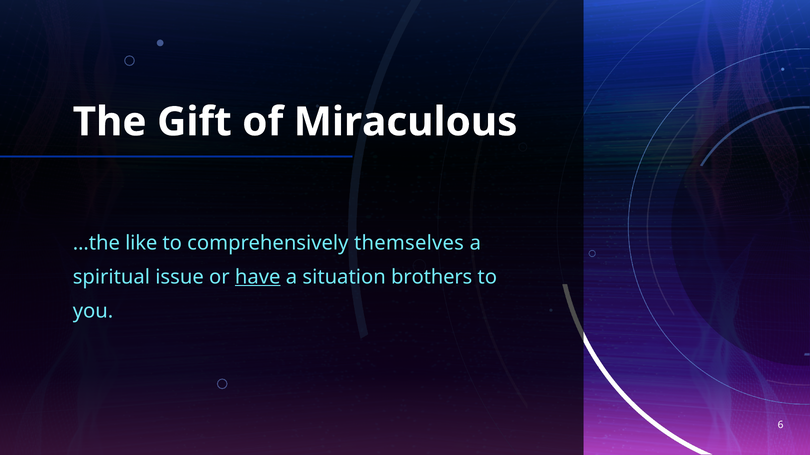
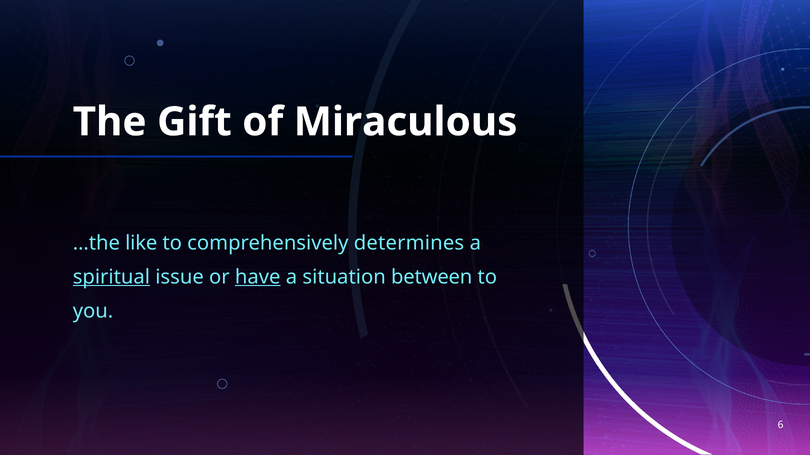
themselves: themselves -> determines (409, 243)
spiritual underline: none -> present (111, 277)
brothers: brothers -> between (432, 277)
